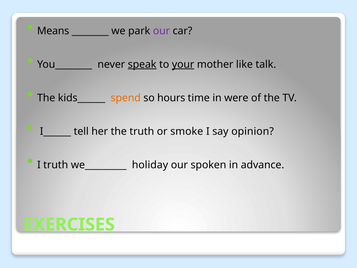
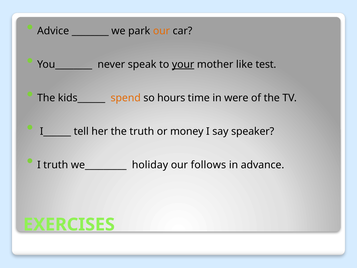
Means: Means -> Advice (53, 31)
our colour: purple -> orange (161, 31)
speak underline: present -> none (142, 64)
talk: talk -> test (266, 64)
smoke: smoke -> money (187, 131)
opinion: opinion -> speaker (253, 131)
spoken: spoken -> follows (208, 165)
